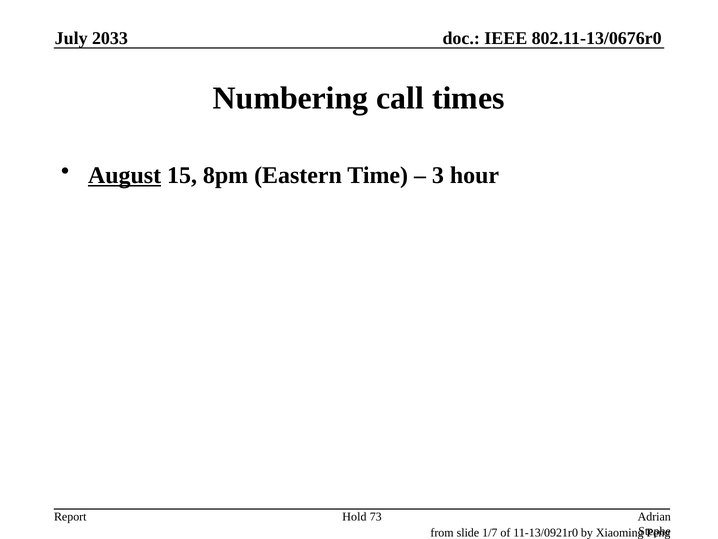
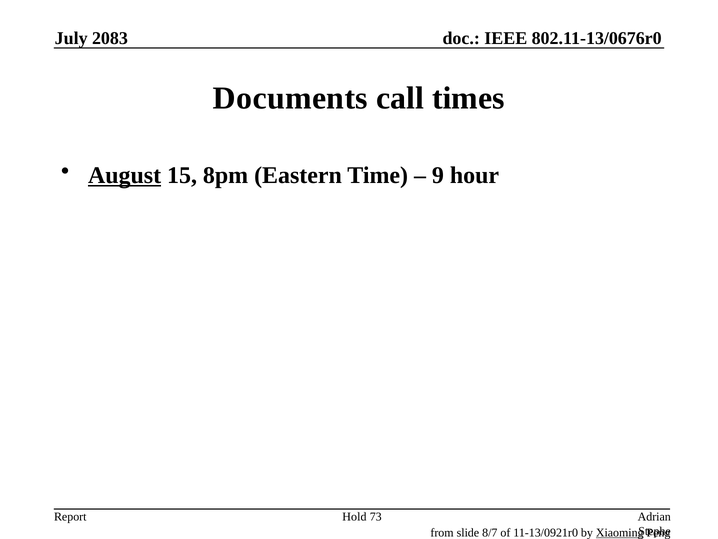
2033: 2033 -> 2083 (110, 38)
Numbering: Numbering -> Documents (290, 98)
3: 3 -> 9 (438, 175)
1/7: 1/7 -> 8/7 (490, 532)
Xiaoming underline: none -> present (620, 532)
